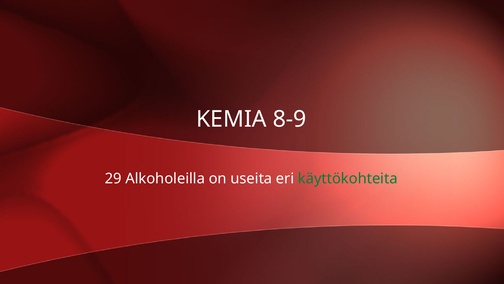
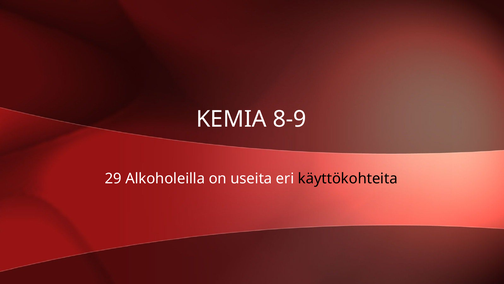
käyttökohteita colour: green -> black (348, 178)
